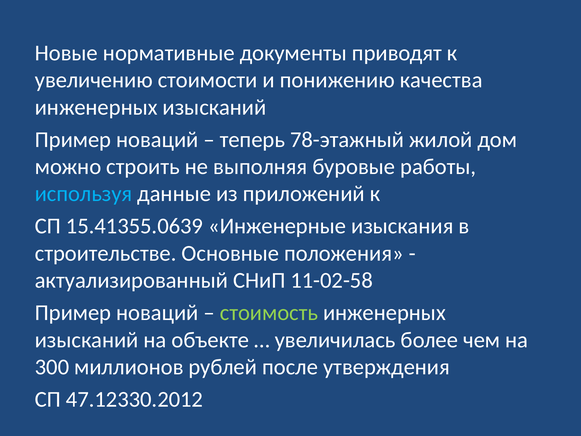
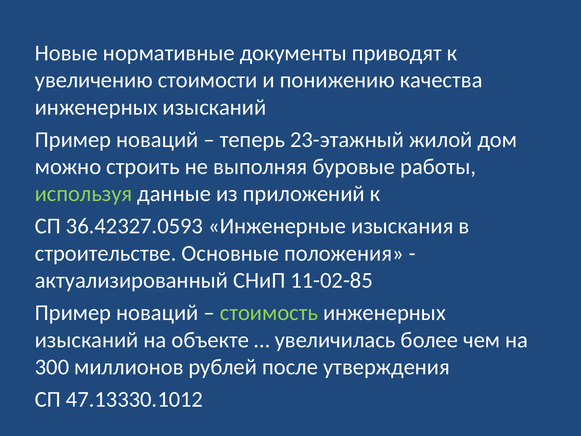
78-этажный: 78-этажный -> 23-этажный (347, 139)
используя colour: light blue -> light green (84, 194)
15.41355.0639: 15.41355.0639 -> 36.42327.0593 (135, 226)
11-02-58: 11-02-58 -> 11-02-85 (332, 280)
47.12330.2012: 47.12330.2012 -> 47.13330.1012 (135, 399)
